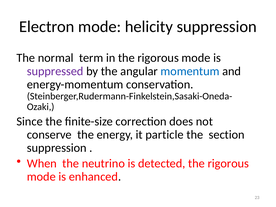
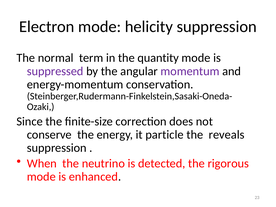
in the rigorous: rigorous -> quantity (158, 58)
momentum colour: blue -> purple (190, 71)
section: section -> reveals (227, 135)
